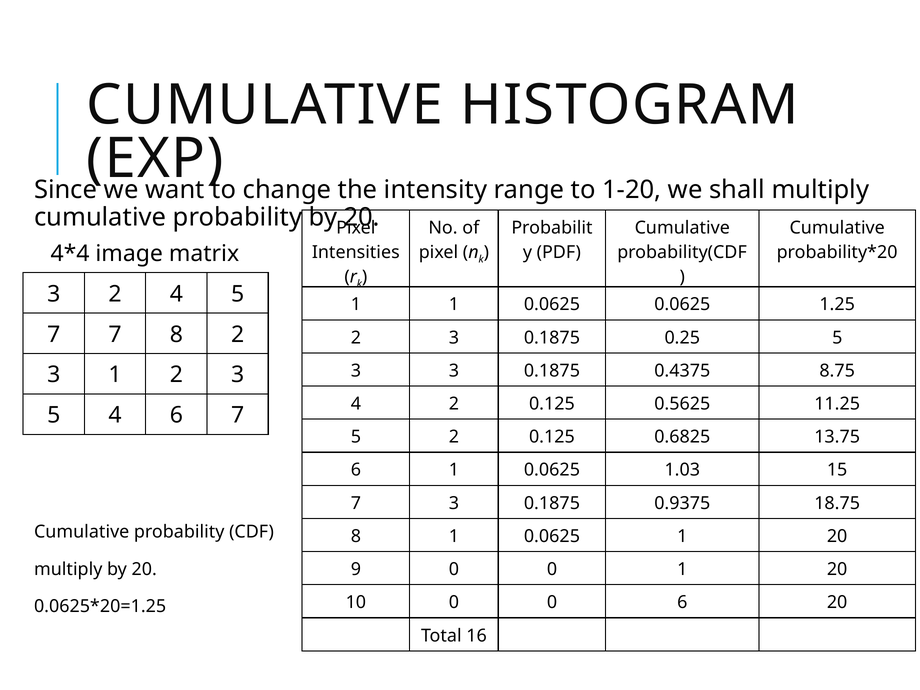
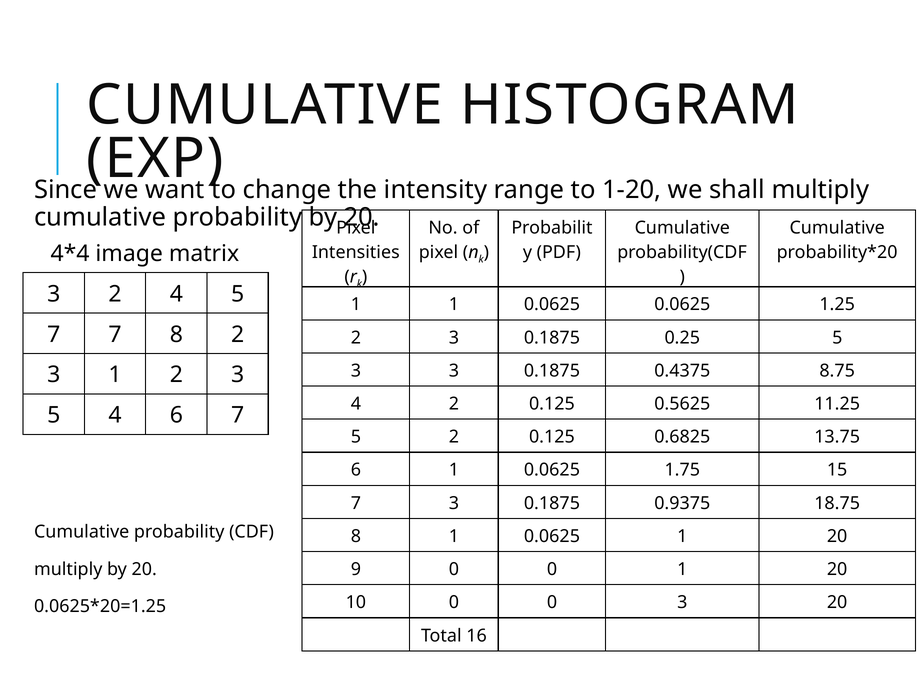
1.03: 1.03 -> 1.75 (682, 470)
0 6: 6 -> 3 (682, 602)
